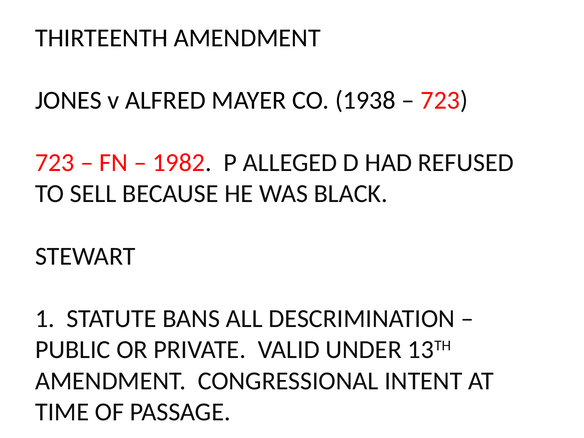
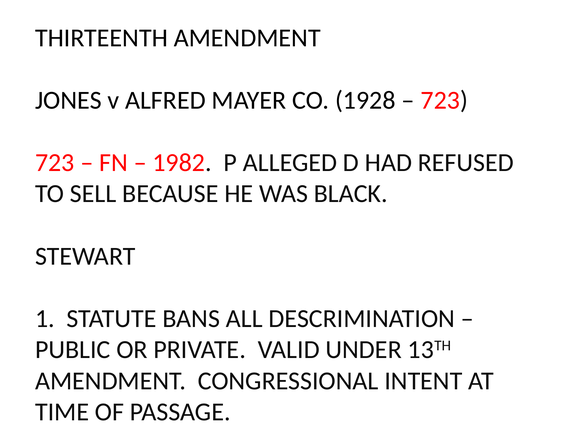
1938: 1938 -> 1928 (365, 100)
